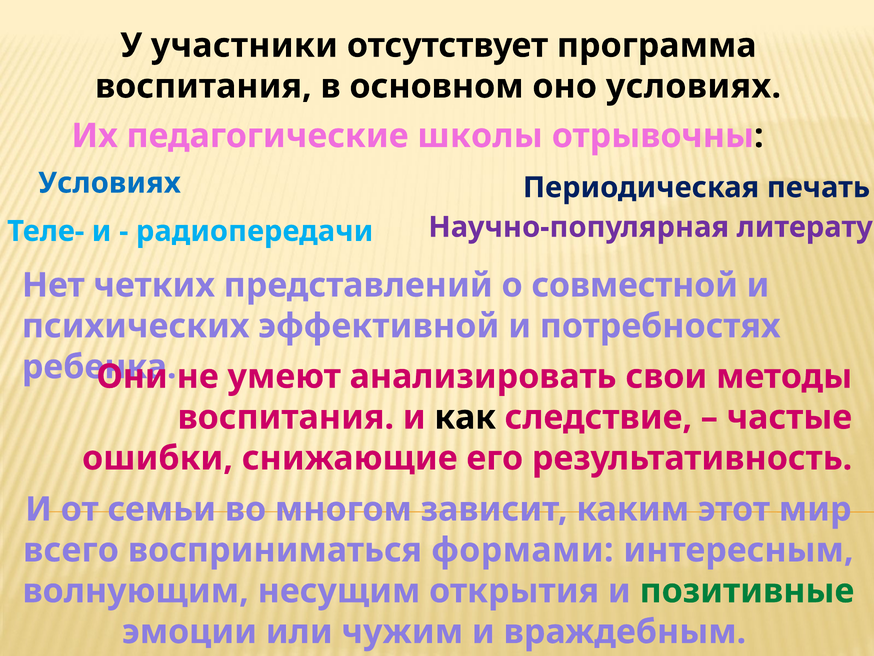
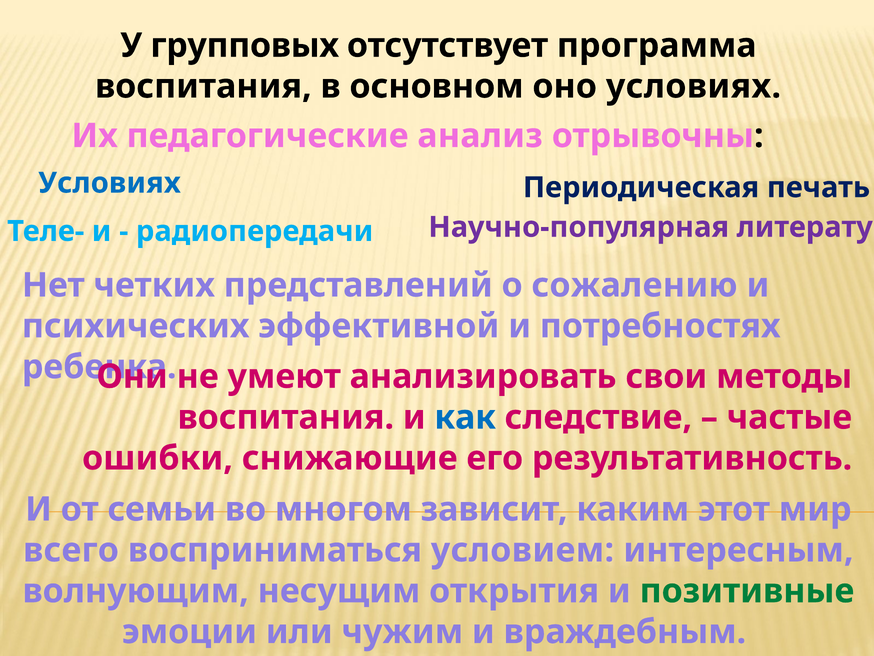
участники: участники -> групповых (245, 45)
школы: школы -> анализ (480, 136)
совместной: совместной -> сожалению (634, 285)
как colour: black -> blue (465, 417)
формами: формами -> условием (522, 550)
